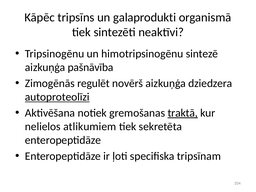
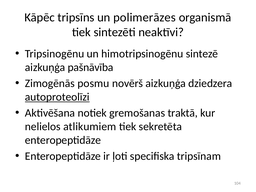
galaprodukti: galaprodukti -> polimerāzes (145, 17)
regulēt: regulēt -> posmu (93, 83)
traktā underline: present -> none (183, 113)
